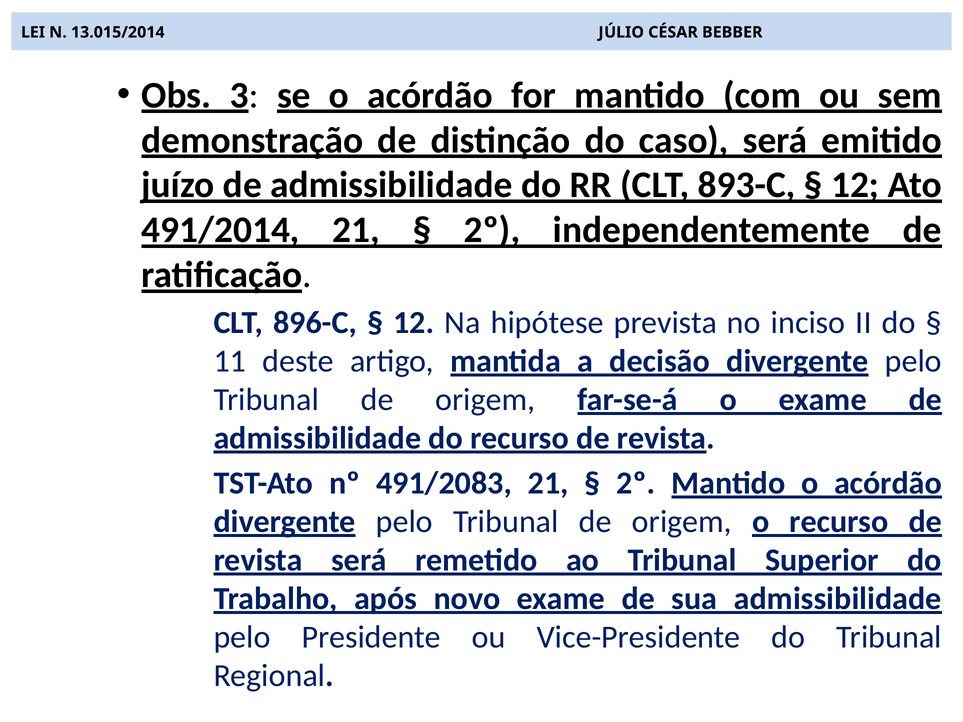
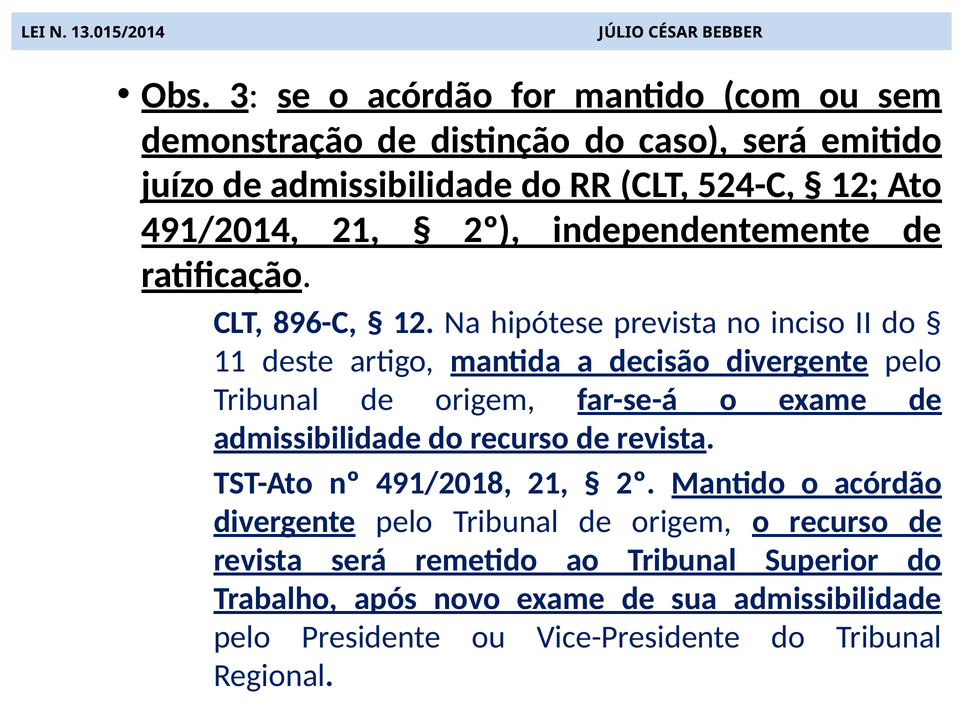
893-C: 893-C -> 524-C (747, 185)
491/2083: 491/2083 -> 491/2018 (444, 483)
